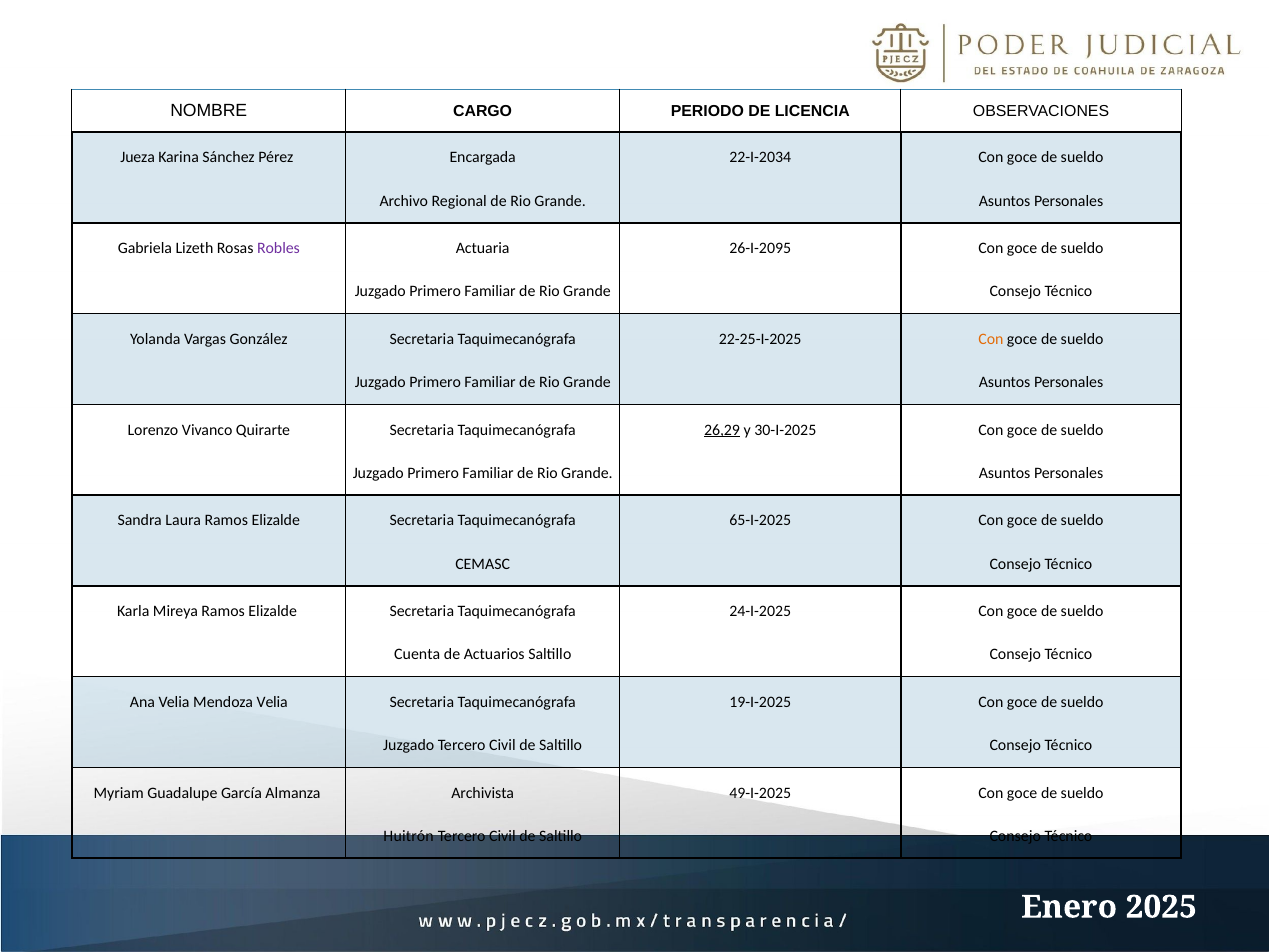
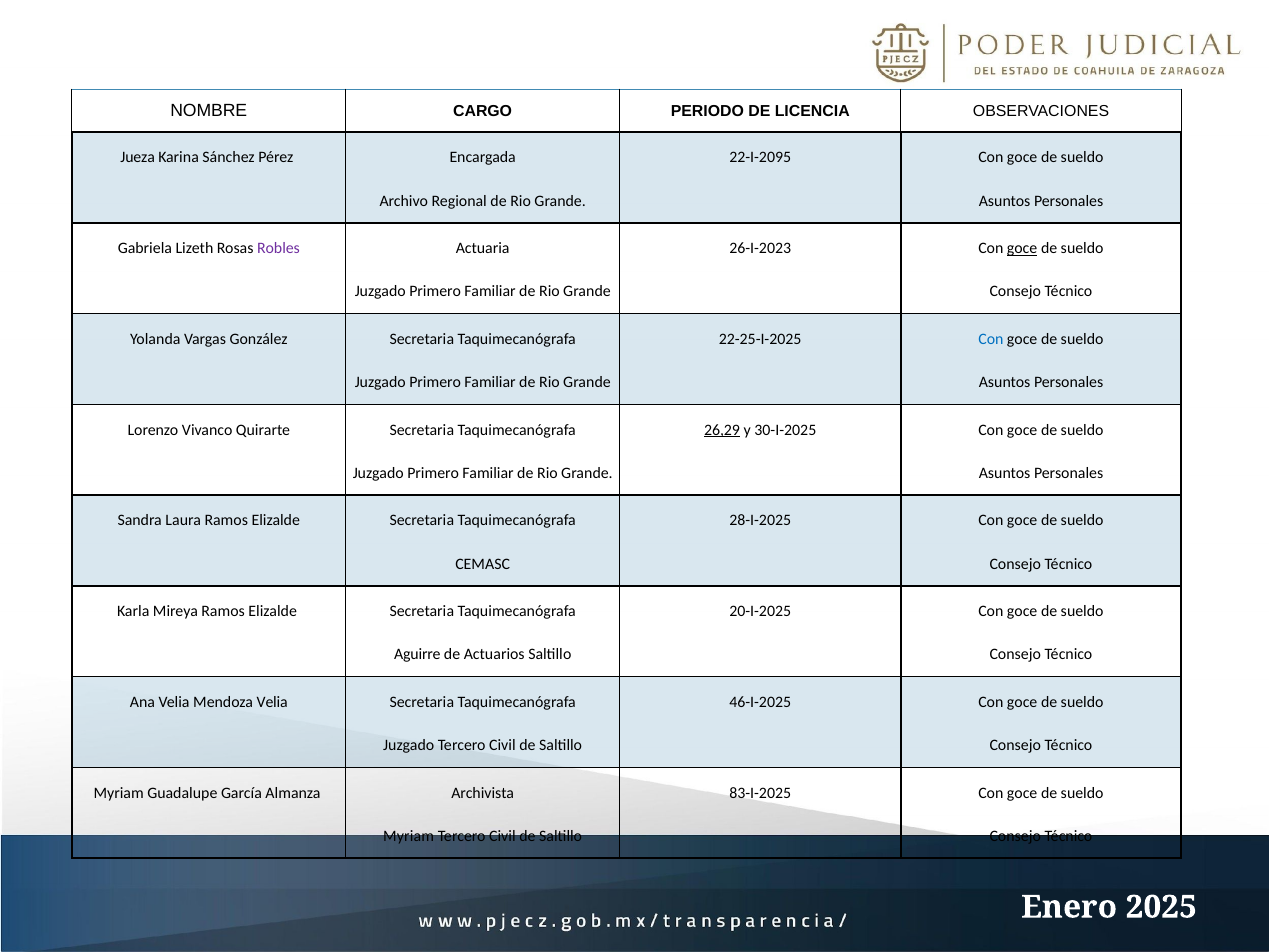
22-I-2034: 22-I-2034 -> 22-I-2095 (760, 157)
26-I-2095: 26-I-2095 -> 26-I-2023 (760, 248)
goce underline: none -> present (1022, 248)
Con colour: orange -> blue (991, 339)
65-I-2025: 65-I-2025 -> 28-I-2025 (760, 520)
24-I-2025: 24-I-2025 -> 20-I-2025 (760, 611)
Cuenta: Cuenta -> Aguirre (417, 654)
19-I-2025: 19-I-2025 -> 46-I-2025 (760, 702)
49-I-2025: 49-I-2025 -> 83-I-2025 (760, 793)
Huitrón: Huitrón -> Myriam (409, 836)
